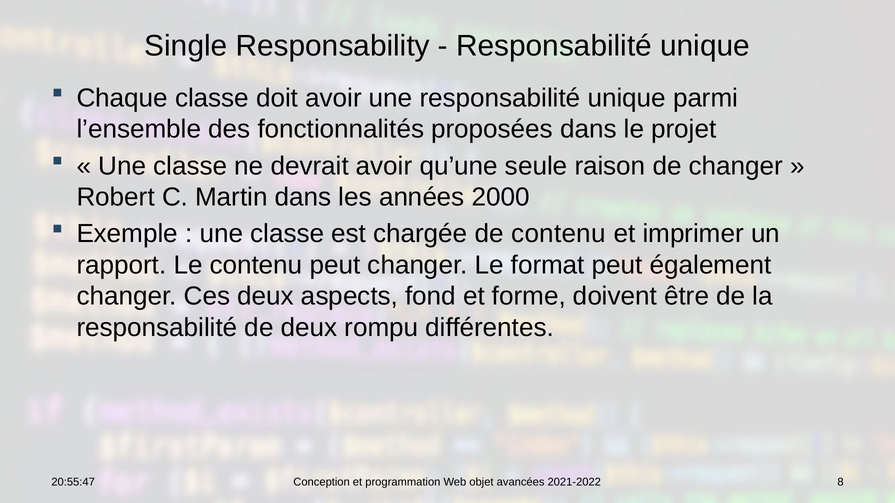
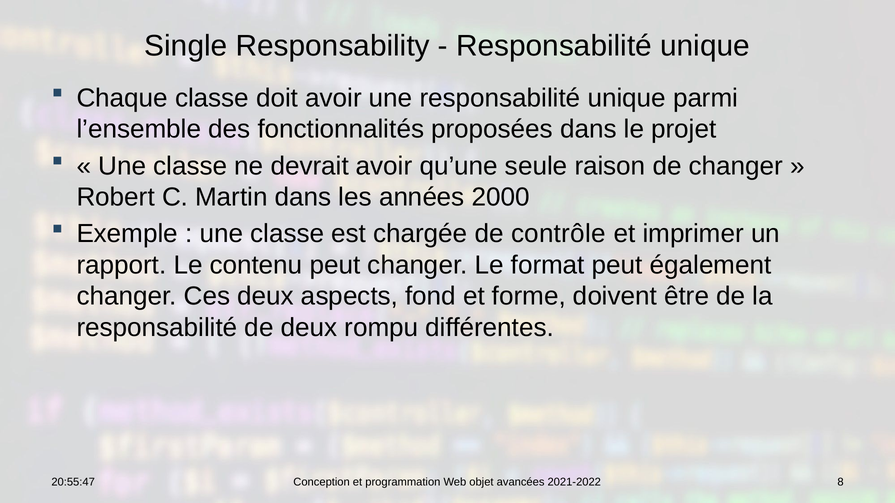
de contenu: contenu -> contrôle (558, 234)
